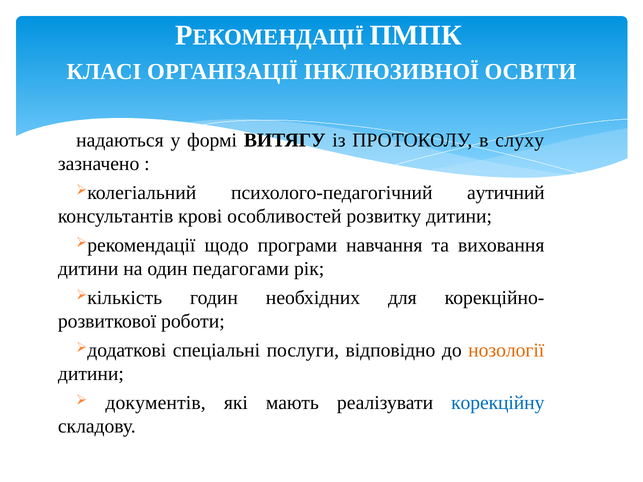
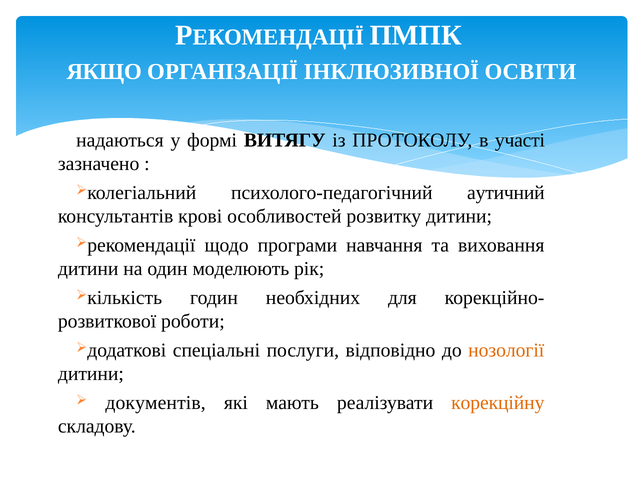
КЛАСІ: КЛАСІ -> ЯКЩО (104, 72)
слуху: слуху -> участі (520, 140)
педагогами: педагогами -> моделюють (241, 269)
корекційну colour: blue -> orange (498, 403)
